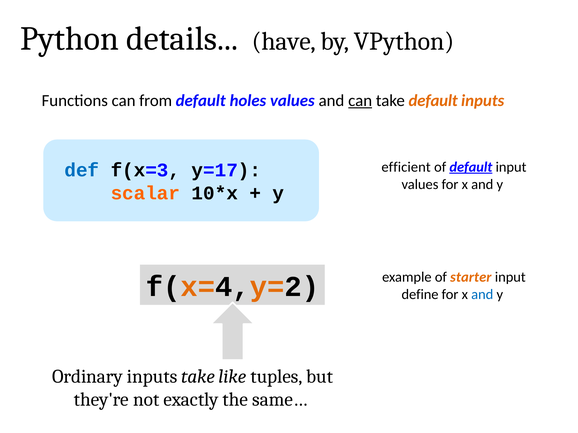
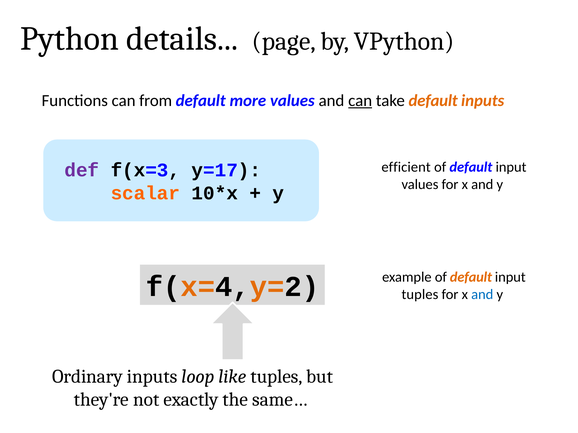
have: have -> page (284, 41)
holes: holes -> more (248, 101)
default underline: present -> none (471, 167)
def colour: blue -> purple (82, 170)
example of starter: starter -> default (471, 277)
define: define -> tuples (420, 295)
inputs take: take -> loop (198, 377)
